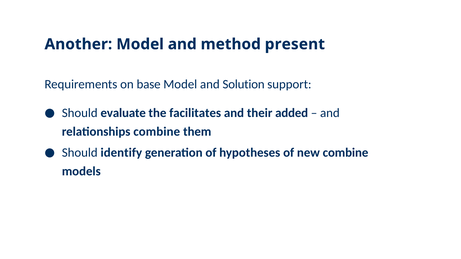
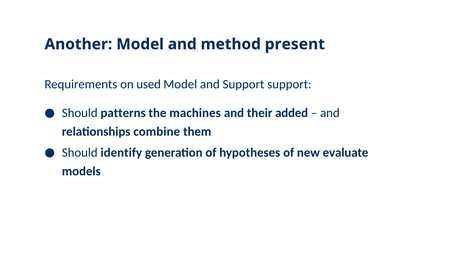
base: base -> used (149, 84)
and Solution: Solution -> Support (243, 84)
evaluate: evaluate -> patterns (123, 113)
facilitates: facilitates -> machines (195, 113)
new combine: combine -> evaluate (346, 153)
